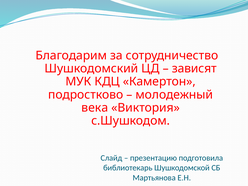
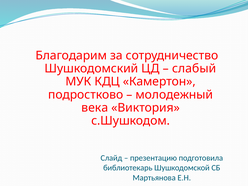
зависят: зависят -> слабый (194, 69)
